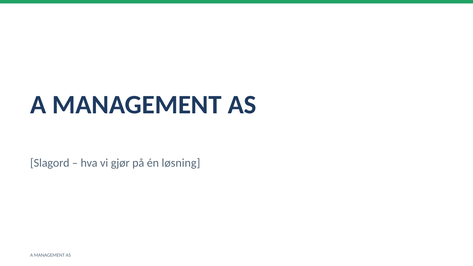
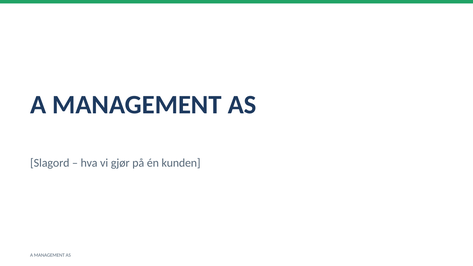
løsning: løsning -> kunden (181, 163)
